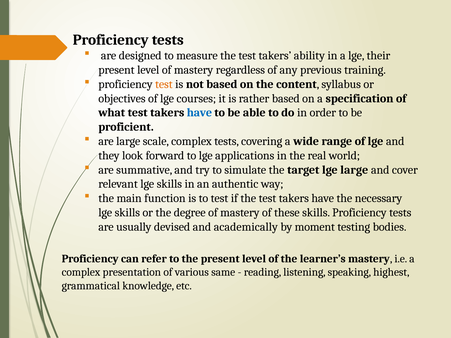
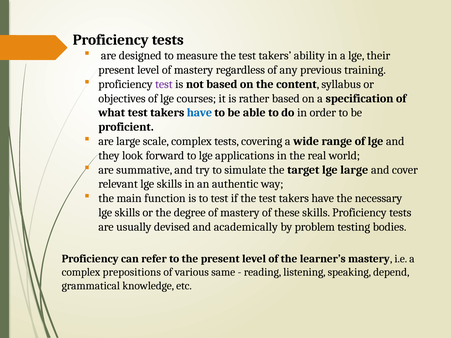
test colour: orange -> purple (164, 84)
moment: moment -> problem (315, 227)
presentation: presentation -> prepositions (132, 272)
highest: highest -> depend (391, 272)
